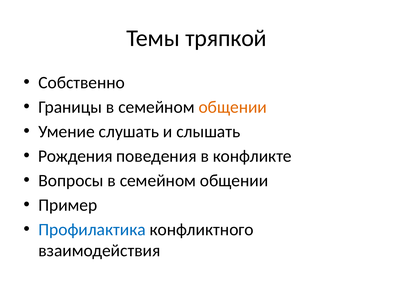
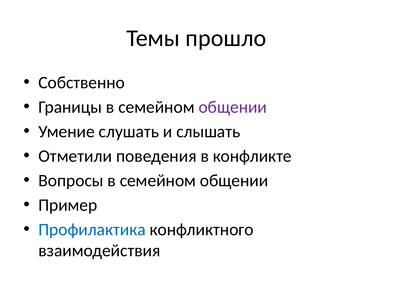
тряпкой: тряпкой -> прошло (226, 38)
общении colour: orange -> purple (233, 107)
Рождения: Рождения -> Отметили (75, 156)
